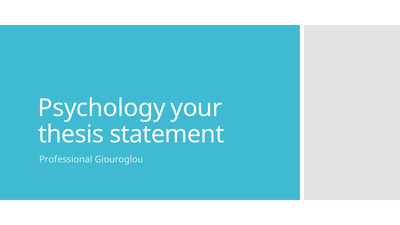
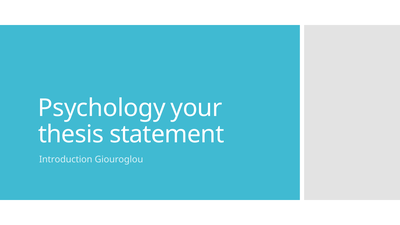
Professional: Professional -> Introduction (66, 160)
